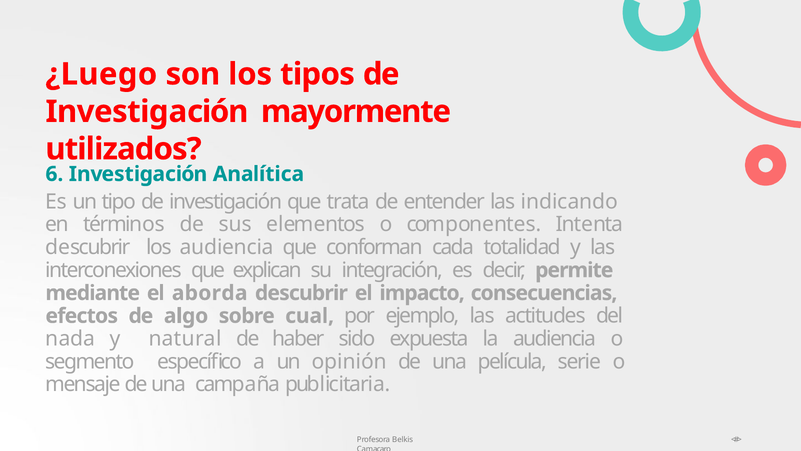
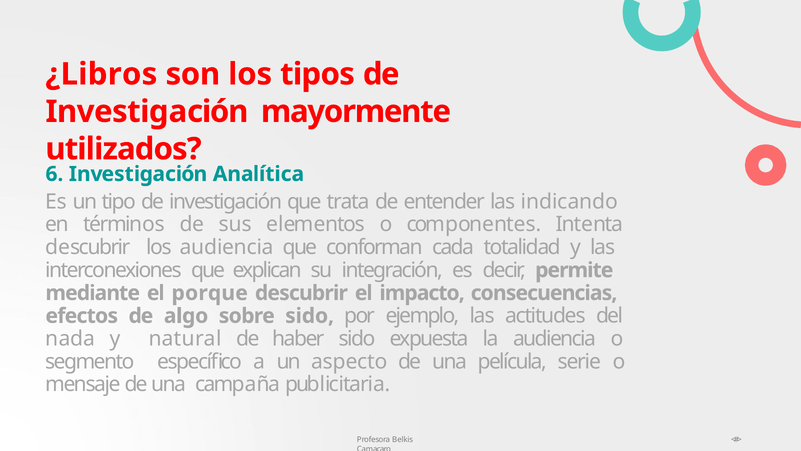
¿Luego: ¿Luego -> ¿Libros (101, 74)
aborda: aborda -> porque (210, 293)
sobre cual: cual -> sido (310, 316)
opinión: opinión -> aspecto (349, 361)
